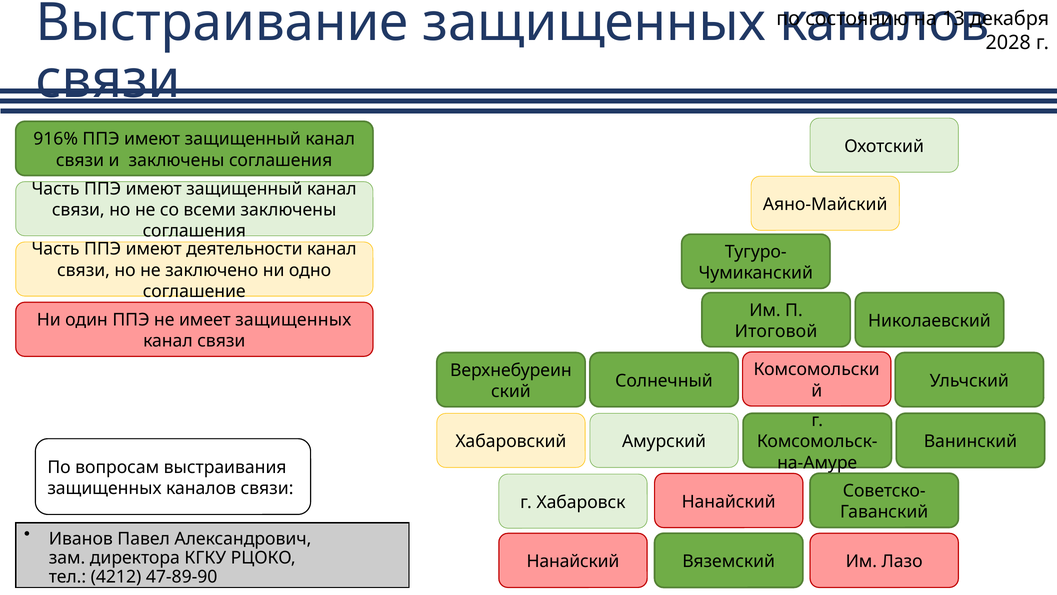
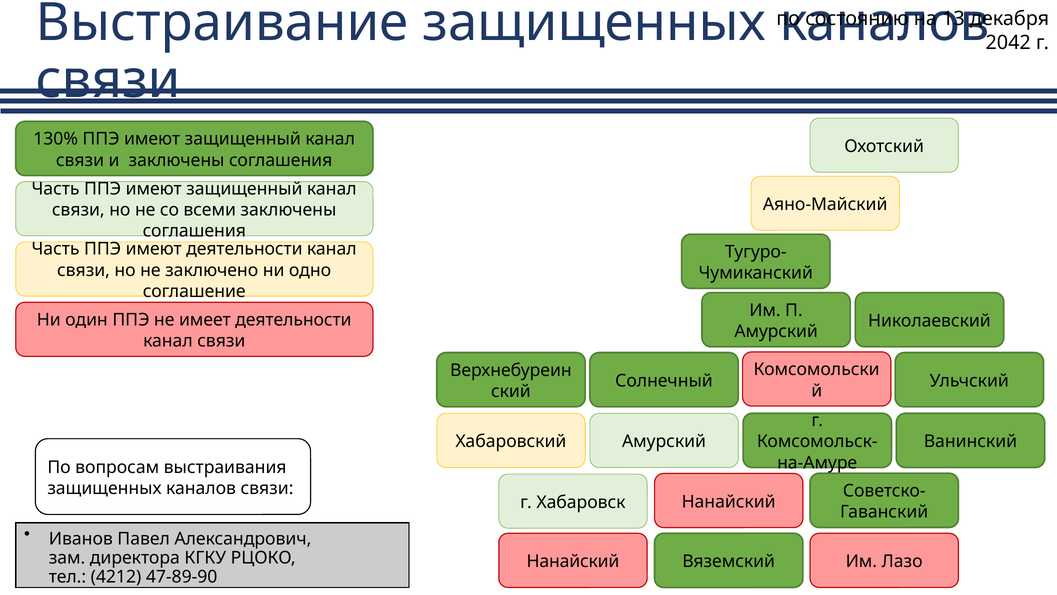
2028: 2028 -> 2042 (1008, 43)
916%: 916% -> 130% (56, 139)
имеет защищенных: защищенных -> деятельности (293, 320)
Итоговой: Итоговой -> Амурский (776, 331)
